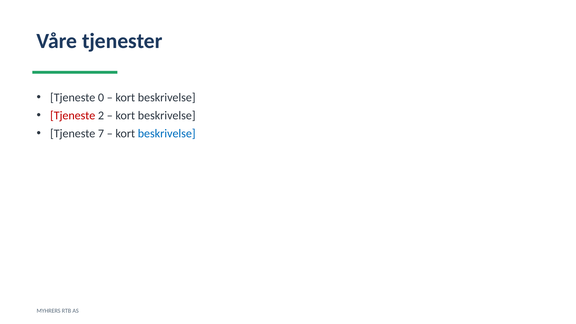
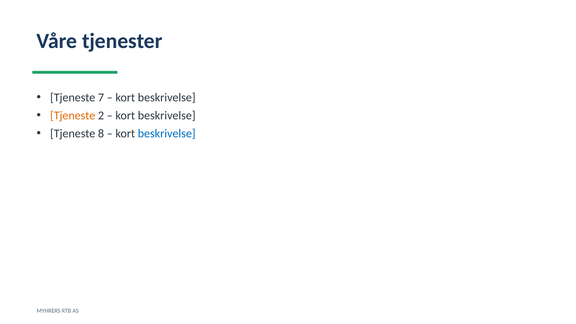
0: 0 -> 7 (101, 98)
Tjeneste colour: red -> orange (73, 116)
7: 7 -> 8 (101, 134)
